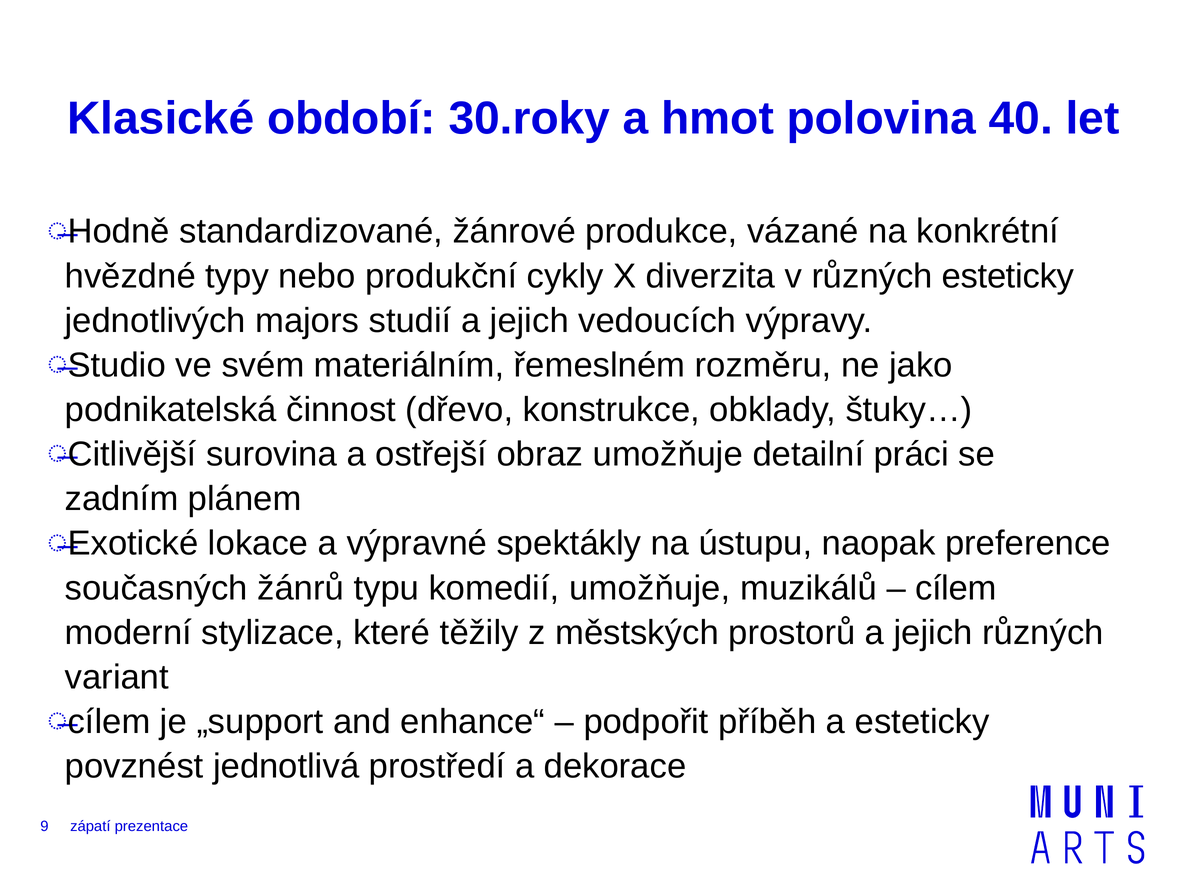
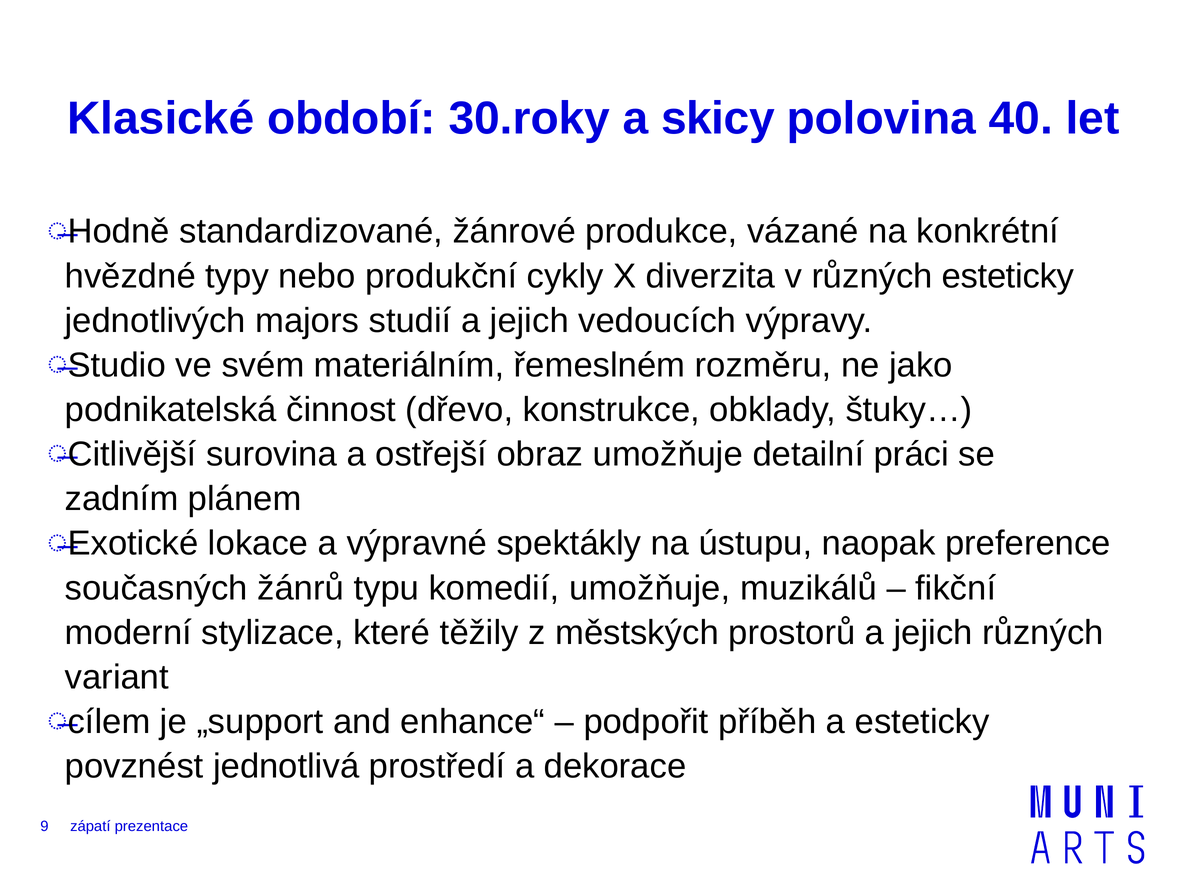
hmot: hmot -> skicy (718, 119)
cílem: cílem -> fikční (956, 588)
